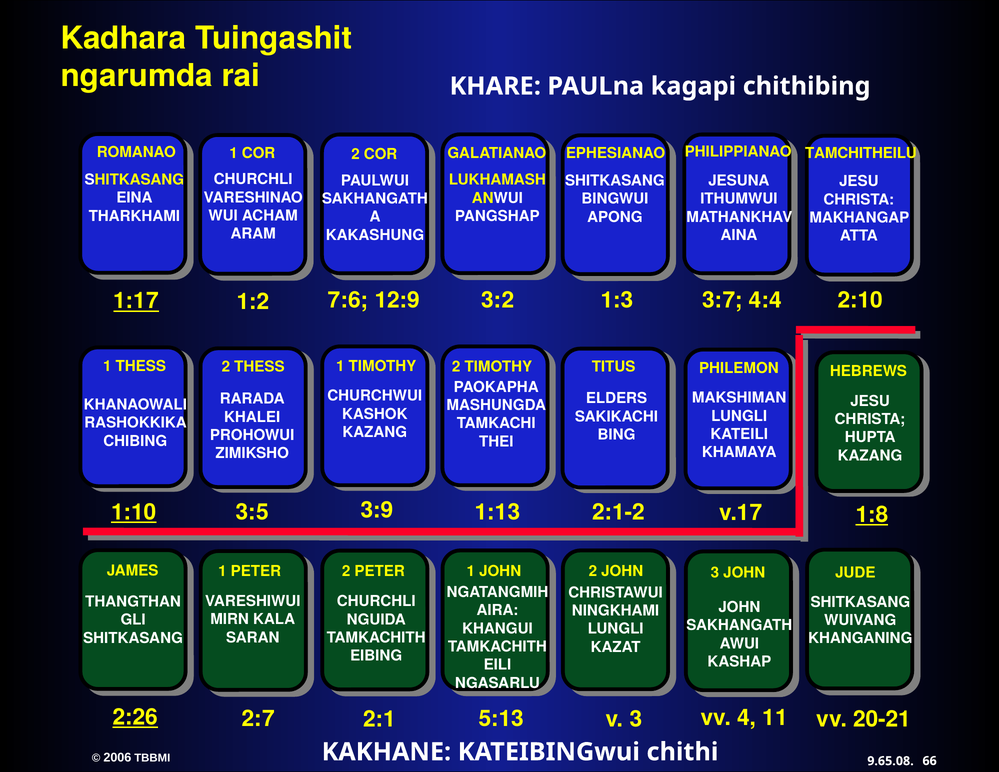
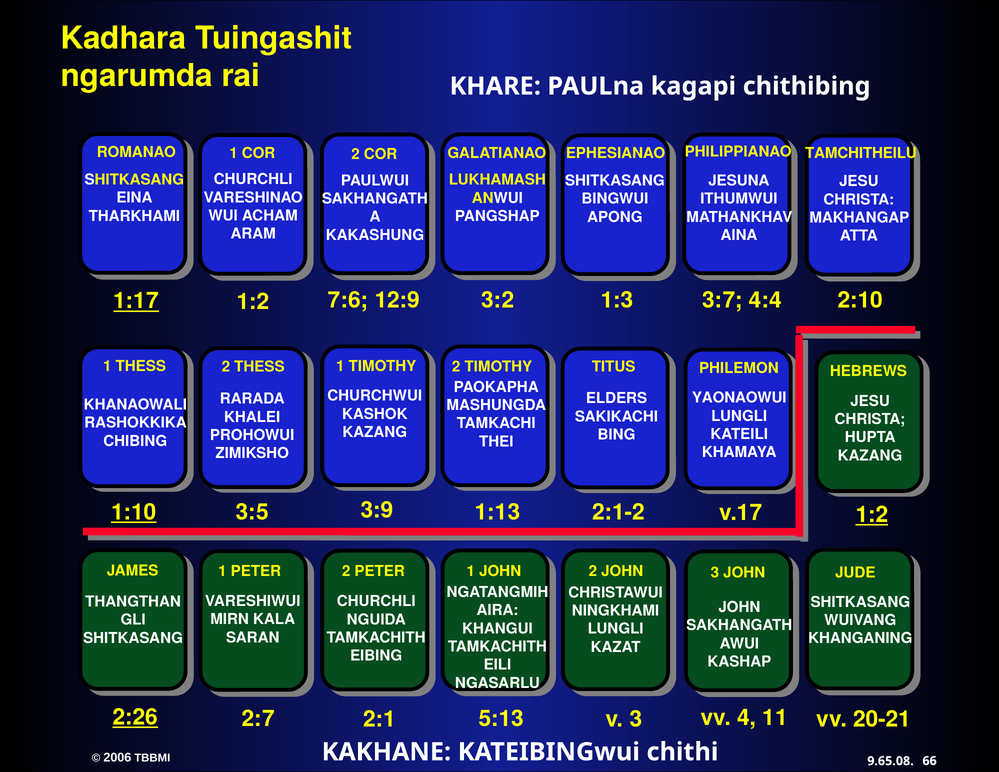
MAKSHIMAN: MAKSHIMAN -> YAONAOWUI (739, 398)
1:8: 1:8 -> 1:2 (872, 515)
